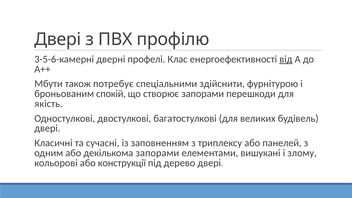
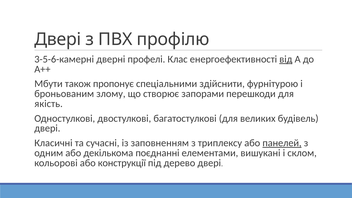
потребує: потребує -> пропонує (113, 84)
спокій: спокій -> злому (111, 94)
панелей underline: none -> present (282, 143)
декількома запорами: запорами -> поєднанні (157, 153)
злому: злому -> склом (302, 153)
